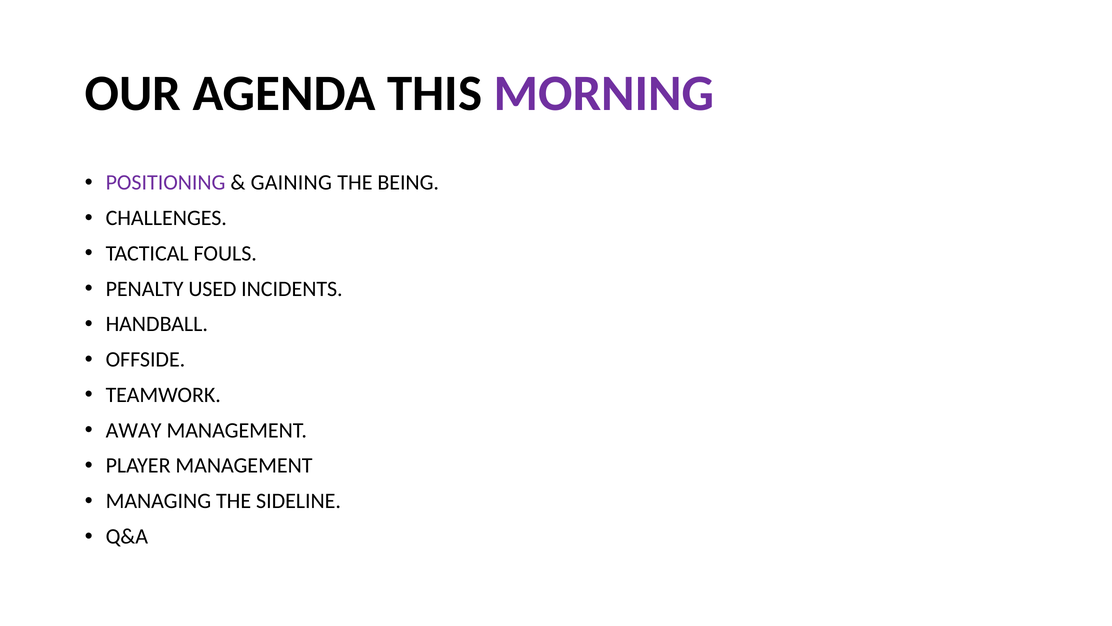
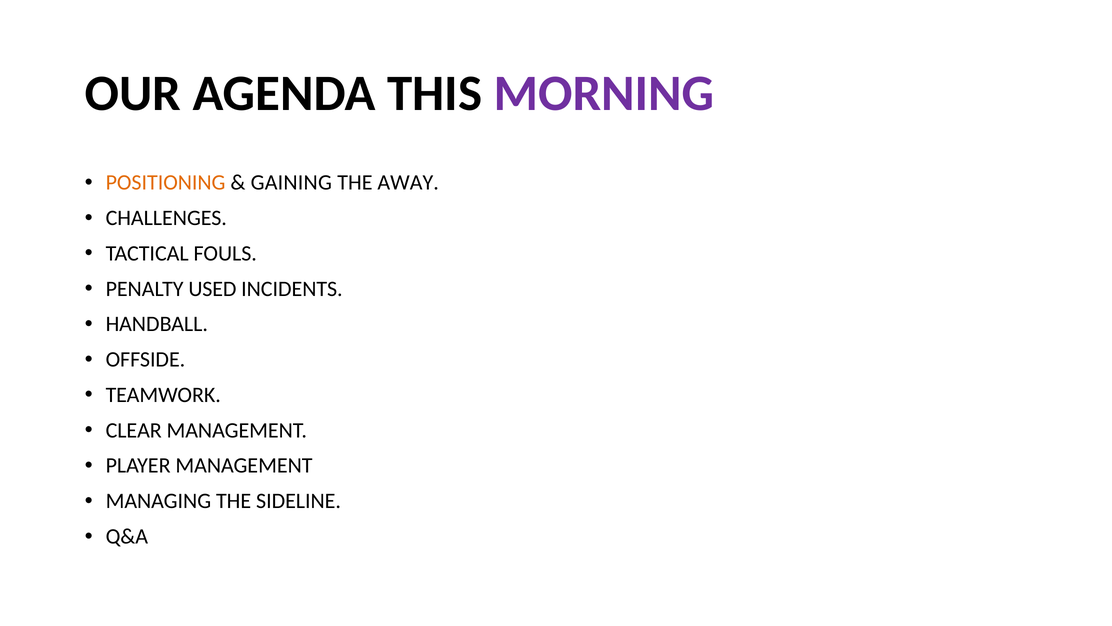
POSITIONING colour: purple -> orange (166, 182)
BEING: BEING -> AWAY (408, 182)
AWAY: AWAY -> CLEAR (134, 430)
